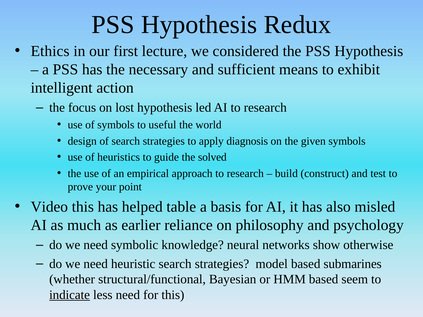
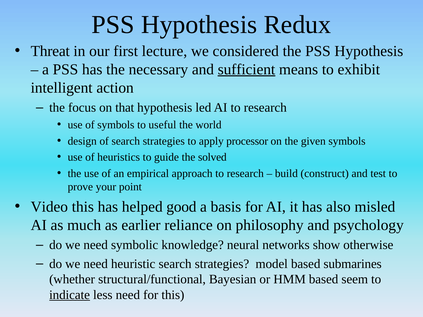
Ethics: Ethics -> Threat (50, 51)
sufficient underline: none -> present (246, 69)
lost: lost -> that (125, 108)
diagnosis: diagnosis -> processor (247, 141)
table: table -> good (181, 207)
